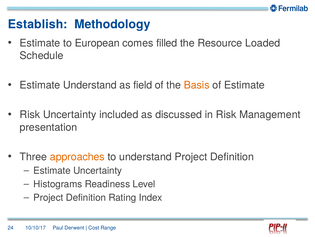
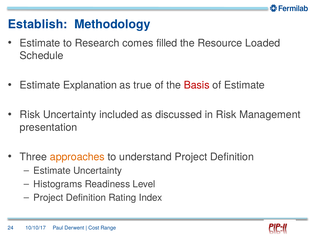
European: European -> Research (97, 43)
Estimate Understand: Understand -> Explanation (90, 85)
field: field -> true (143, 85)
Basis colour: orange -> red (197, 85)
